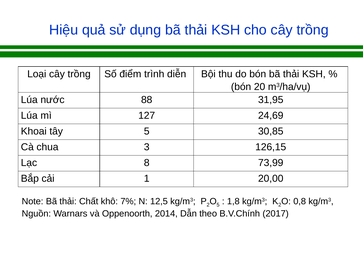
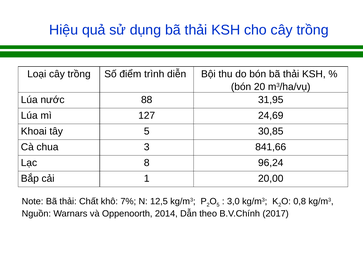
126,15: 126,15 -> 841,66 (271, 147)
73,99: 73,99 -> 96,24 (271, 163)
1,8: 1,8 -> 3,0 (233, 201)
